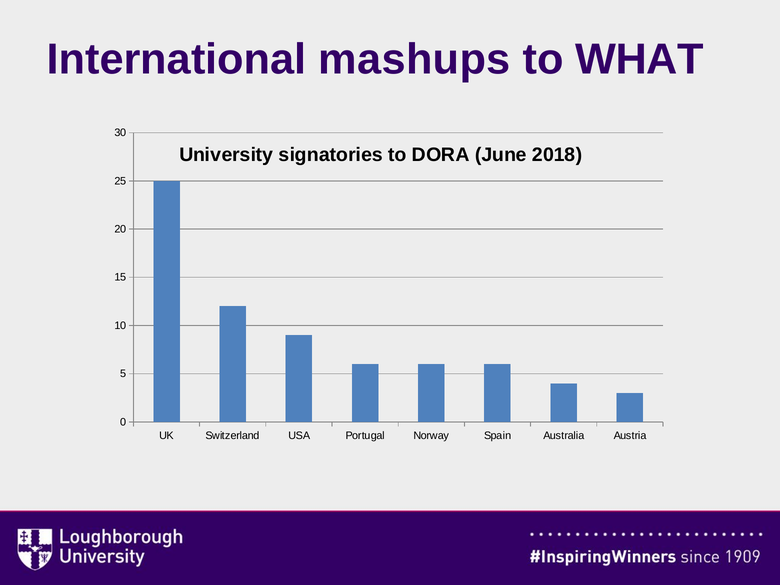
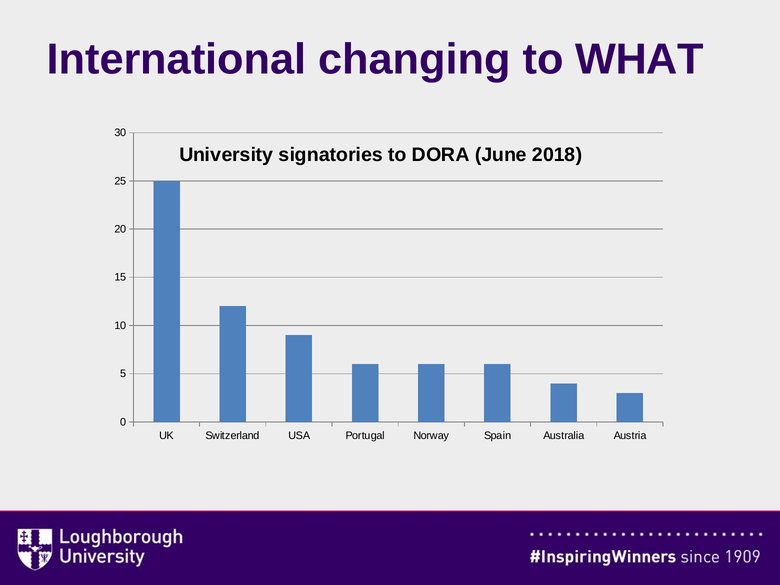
mashups: mashups -> changing (415, 60)
